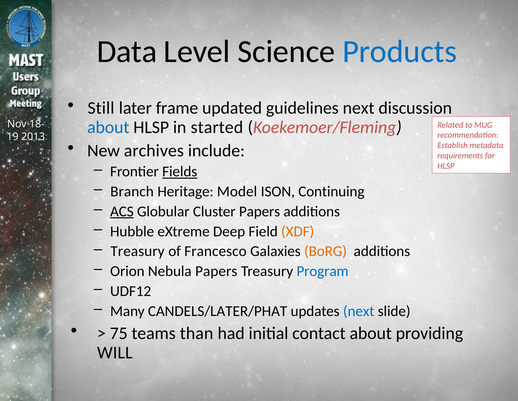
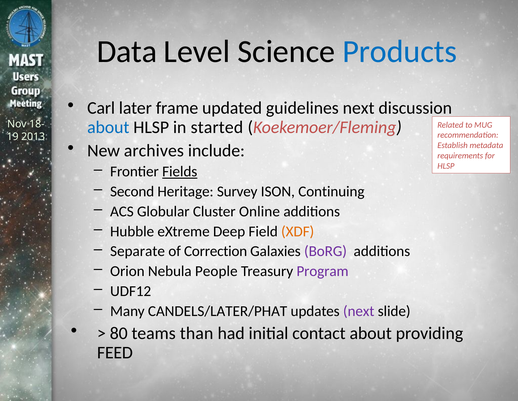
Still: Still -> Carl (101, 108)
Branch: Branch -> Second (132, 191)
Model: Model -> Survey (237, 191)
ACS underline: present -> none (122, 211)
Cluster Papers: Papers -> Online (259, 211)
Treasury: Treasury -> Separate (138, 251)
Francesco: Francesco -> Correction (216, 251)
BoRG colour: orange -> purple (326, 251)
Nebula Papers: Papers -> People (216, 271)
Program colour: blue -> purple (323, 271)
next colour: blue -> purple (359, 311)
75: 75 -> 80 (119, 333)
WILL: WILL -> FEED (115, 352)
